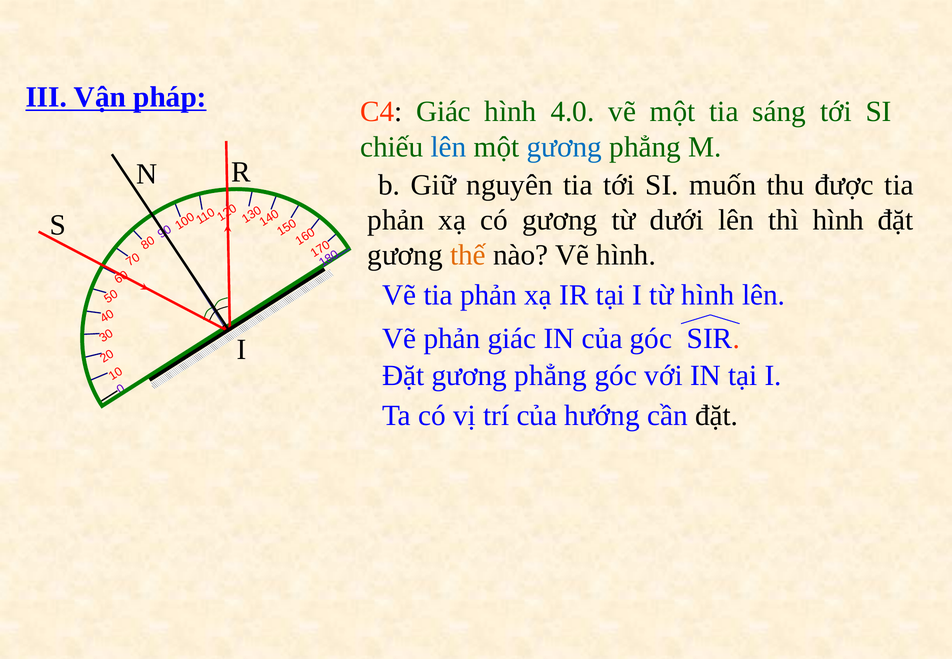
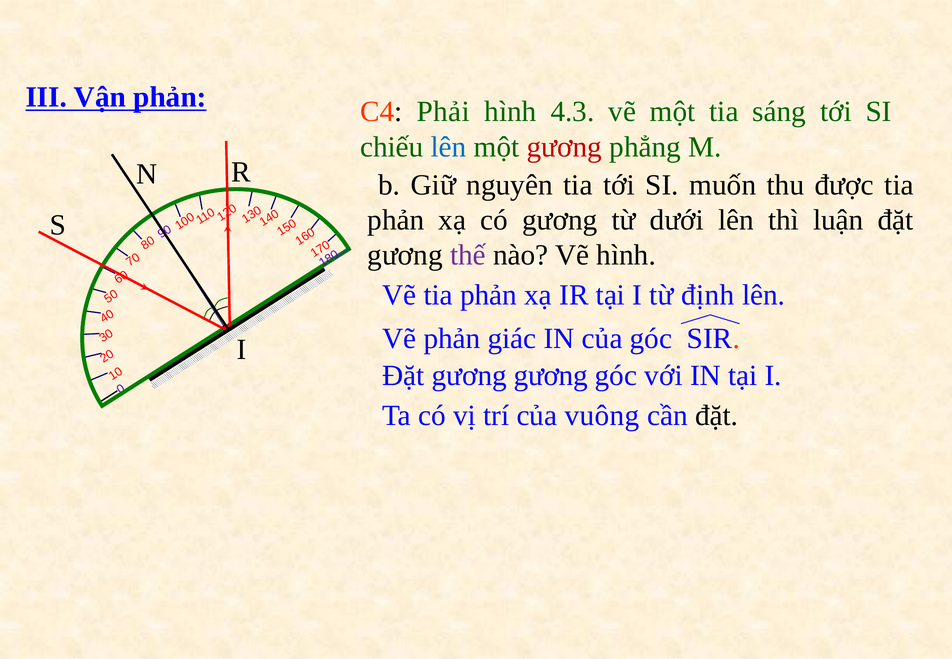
Vận pháp: pháp -> phản (170, 97)
C4 Giác: Giác -> Phải (443, 112)
4.0: 4.0 -> 4.3 (572, 112)
gương colour: blue -> red (564, 147)
thì hình: hình -> luận (838, 220)
thế colour: orange -> purple (468, 255)
từ hình: hình -> định (708, 295)
Đặt gương phẳng: phẳng -> gương (551, 375)
hướng: hướng -> vuông (602, 416)
